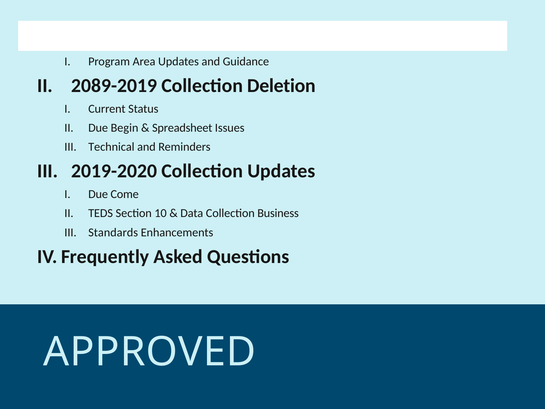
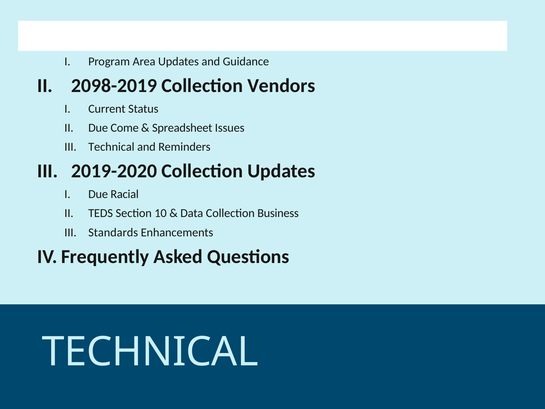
2089-2019: 2089-2019 -> 2098-2019 (114, 86)
Deletion: Deletion -> Vendors (281, 86)
Begin: Begin -> Come (125, 128)
Come: Come -> Racial (125, 194)
APPROVED: APPROVED -> TECHNICAL (150, 352)
